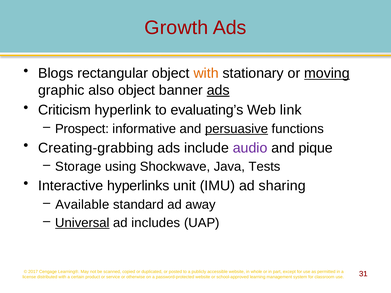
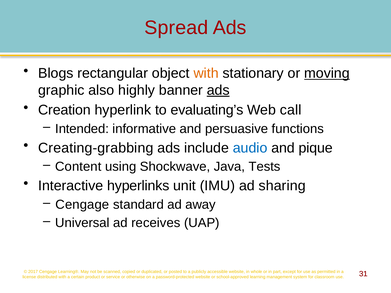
Growth: Growth -> Spread (176, 28)
also object: object -> highly (137, 90)
Criticism: Criticism -> Creation (64, 110)
link: link -> call (291, 110)
Prospect: Prospect -> Intended (82, 129)
persuasive underline: present -> none (237, 129)
audio colour: purple -> blue (250, 148)
Storage: Storage -> Content (78, 167)
Available: Available -> Cengage (82, 205)
Universal underline: present -> none (82, 223)
includes: includes -> receives (156, 223)
